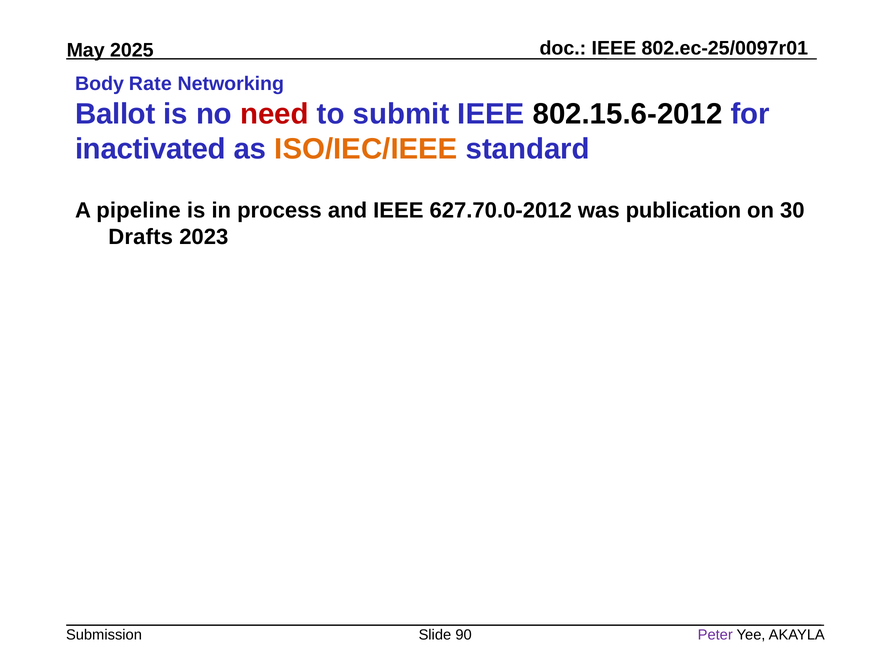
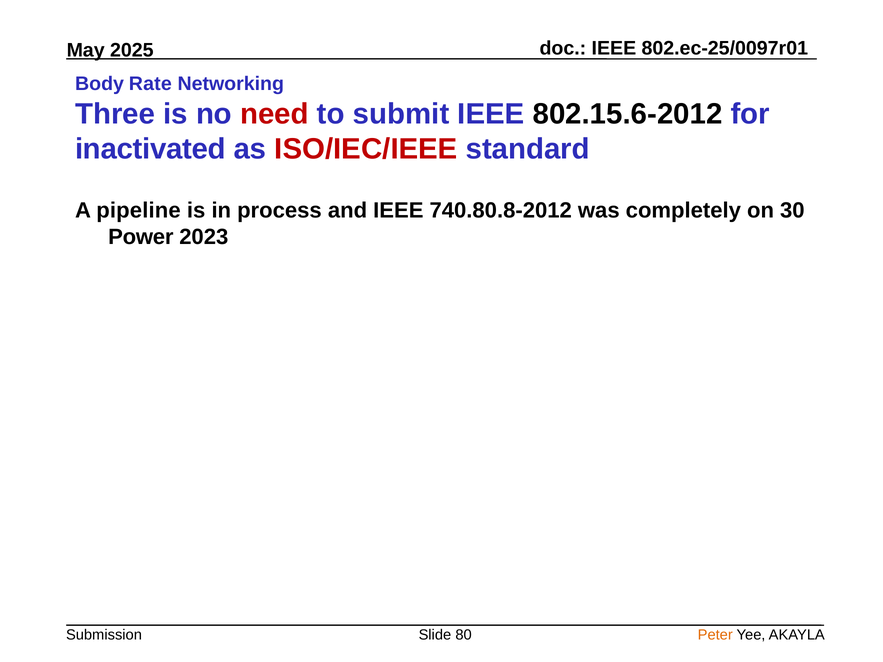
Ballot: Ballot -> Three (115, 114)
ISO/IEC/IEEE colour: orange -> red (366, 149)
627.70.0-2012: 627.70.0-2012 -> 740.80.8-2012 (501, 211)
publication: publication -> completely (683, 211)
Drafts: Drafts -> Power (141, 237)
90: 90 -> 80 (464, 635)
Peter colour: purple -> orange (715, 635)
